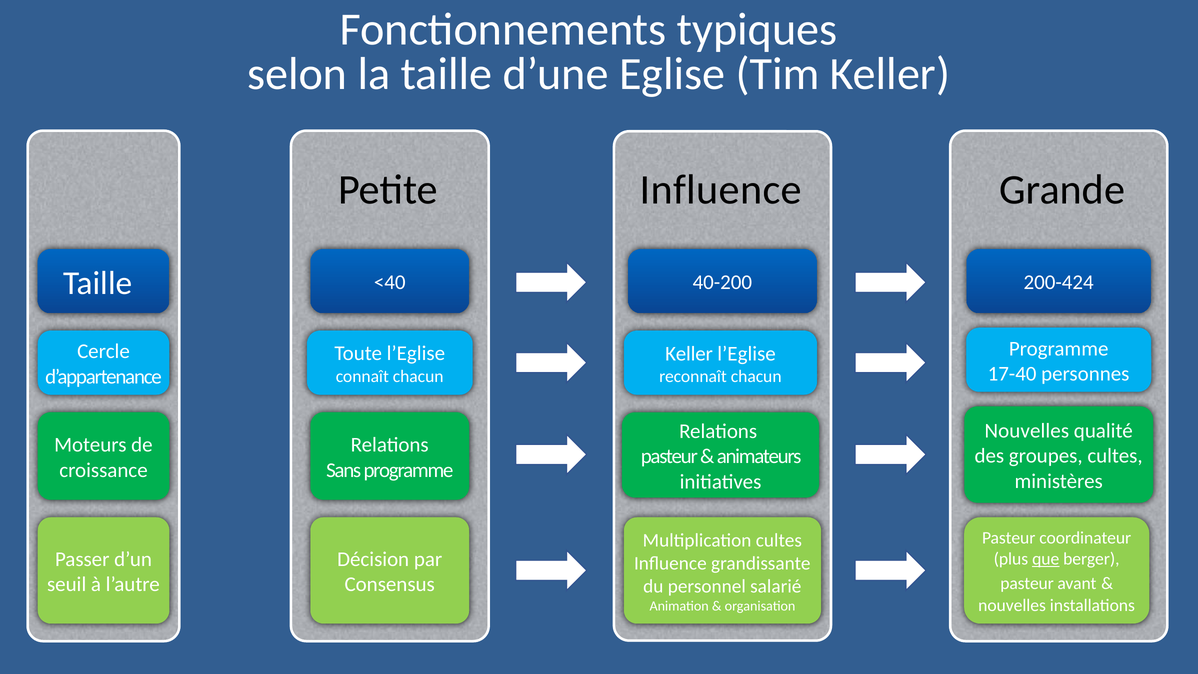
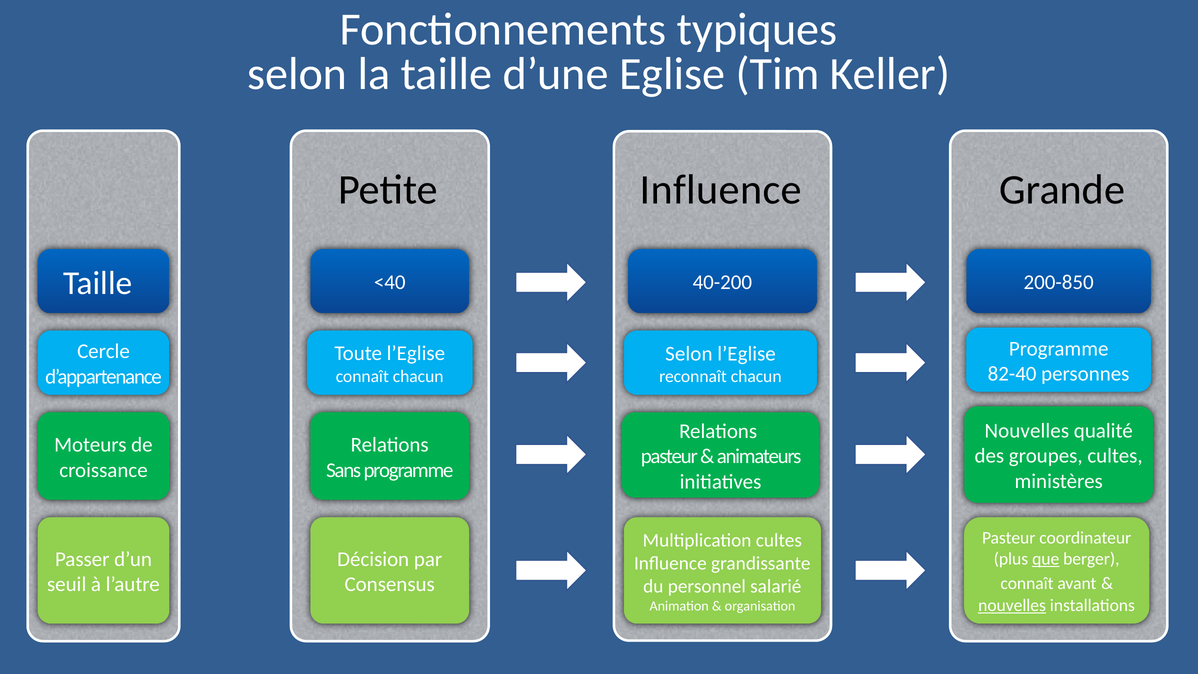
200-424: 200-424 -> 200-850 (1059, 282)
Keller: Keller -> Selon (689, 354)
17-40: 17-40 -> 82-40 (1012, 374)
pasteur: pasteur -> connaît (1027, 583)
nouvelles underline: none -> present (1012, 605)
